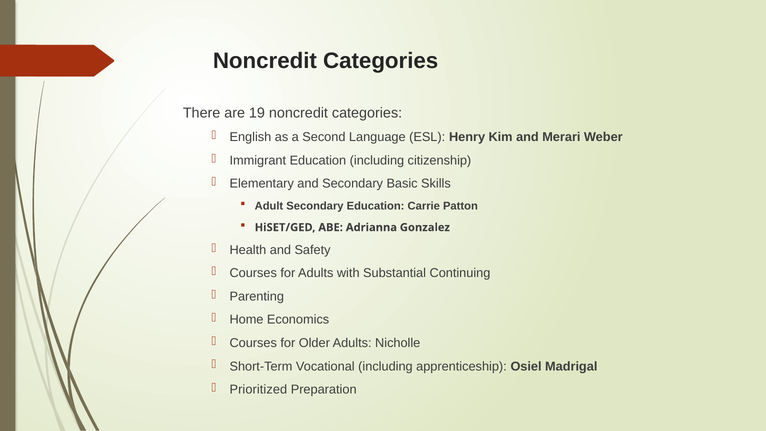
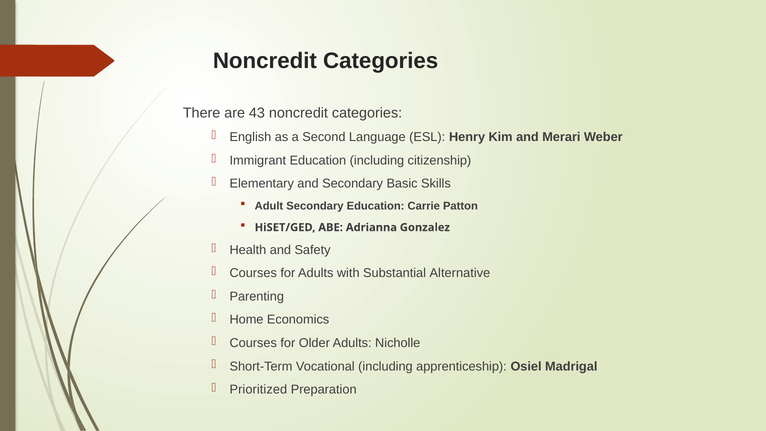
19: 19 -> 43 (257, 113)
Continuing: Continuing -> Alternative (460, 273)
